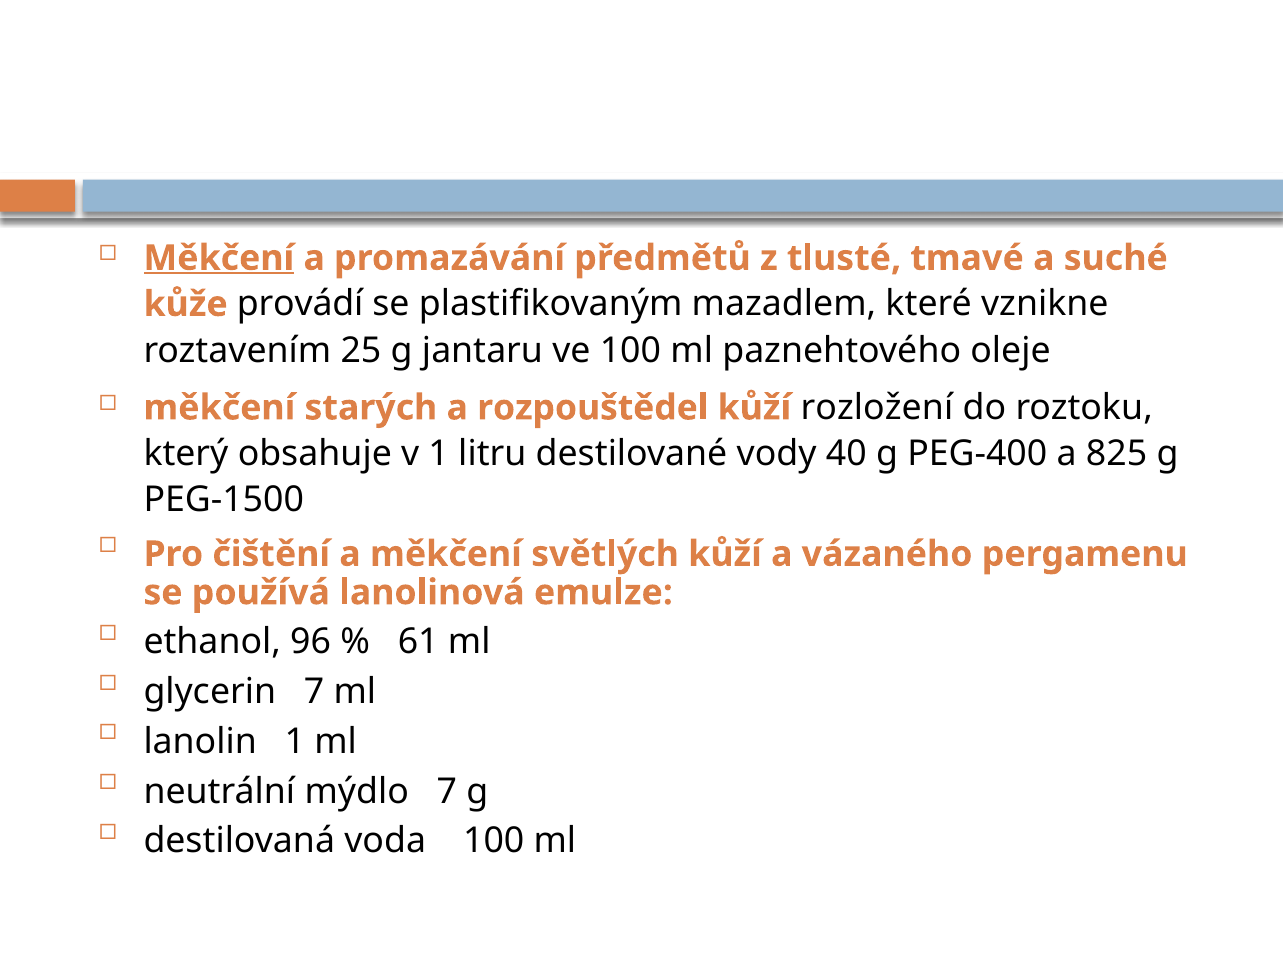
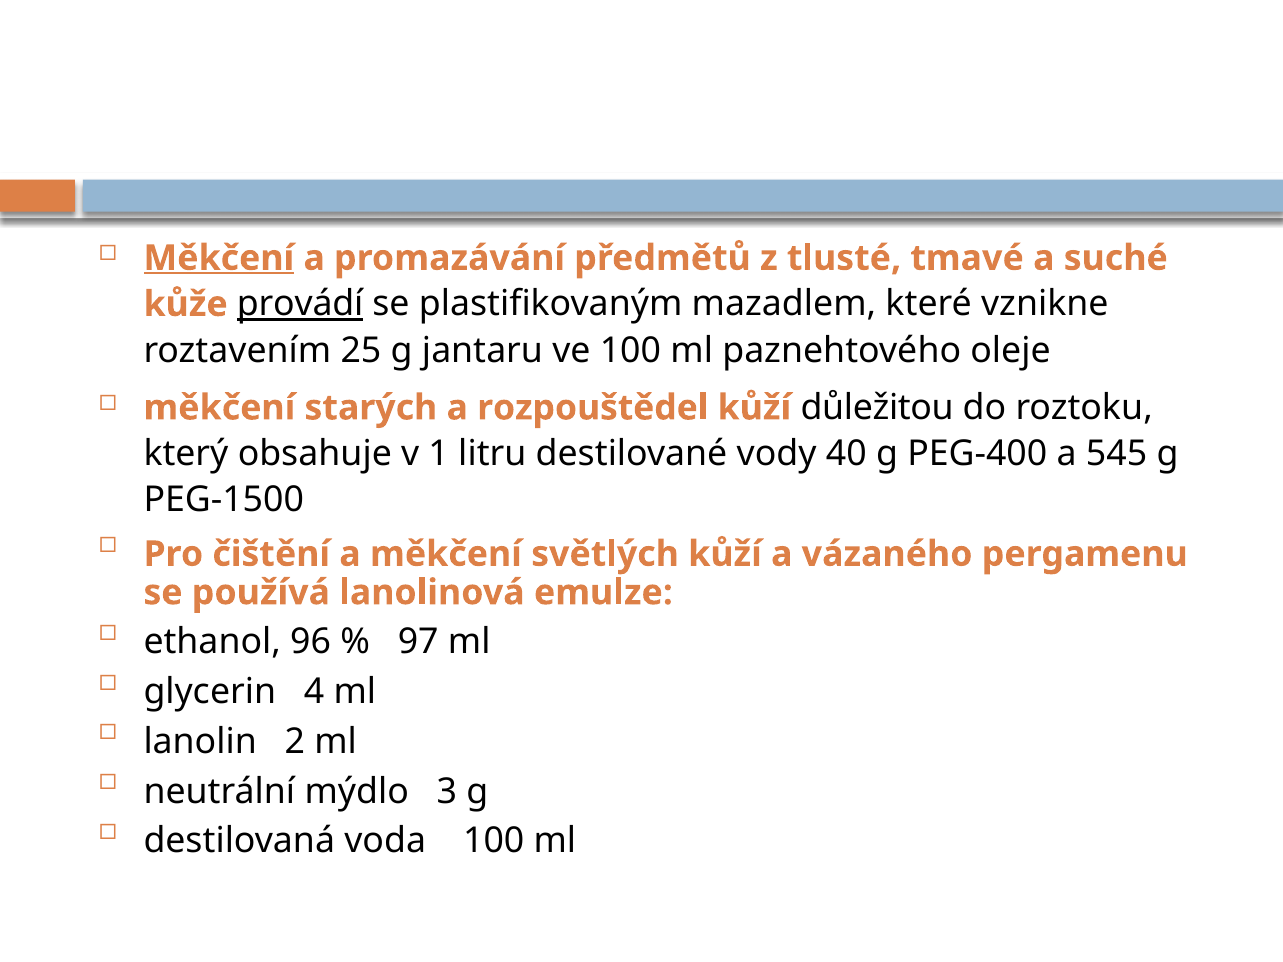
provádí underline: none -> present (300, 304)
rozložení: rozložení -> důležitou (877, 408)
825: 825 -> 545 (1117, 454)
61: 61 -> 97 (418, 642)
glycerin 7: 7 -> 4 (314, 692)
lanolin 1: 1 -> 2 (295, 742)
mýdlo 7: 7 -> 3 (447, 791)
